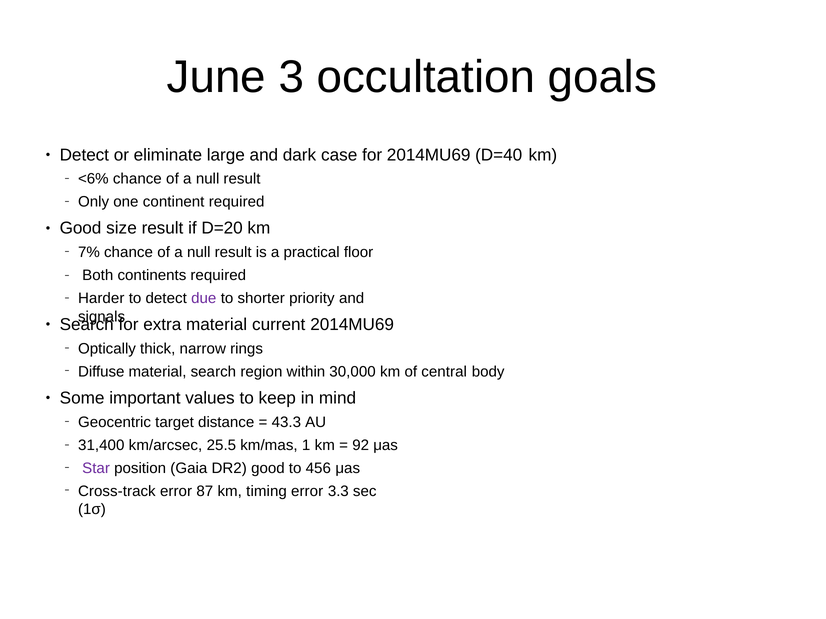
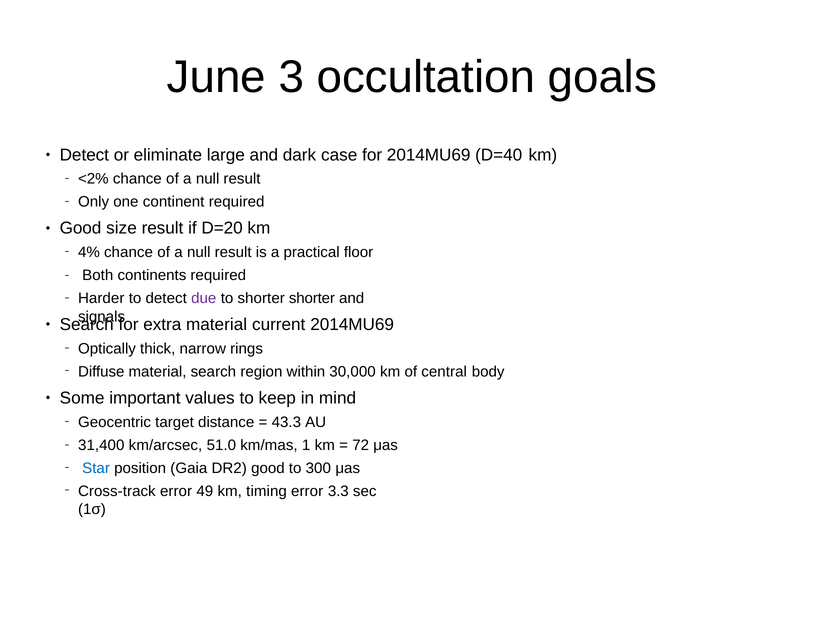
<6%: <6% -> <2% (93, 179)
7%: 7% -> 4% (89, 252)
shorter priority: priority -> shorter (312, 298)
25.5: 25.5 -> 51.0 (221, 445)
92: 92 -> 72 (361, 445)
Star colour: purple -> blue (96, 468)
456: 456 -> 300 (318, 468)
87: 87 -> 49 (205, 491)
